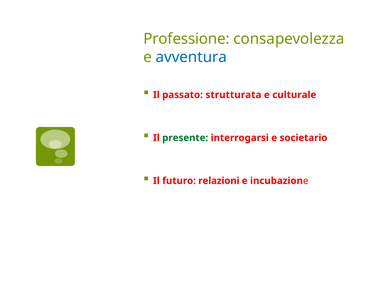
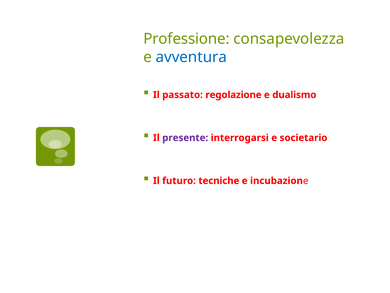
strutturata: strutturata -> regolazione (233, 95)
culturale: culturale -> dualismo (294, 95)
presente colour: green -> purple (185, 138)
relazioni: relazioni -> tecniche (219, 180)
